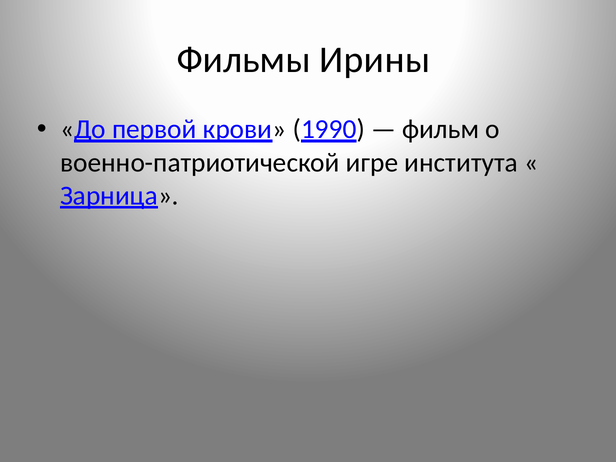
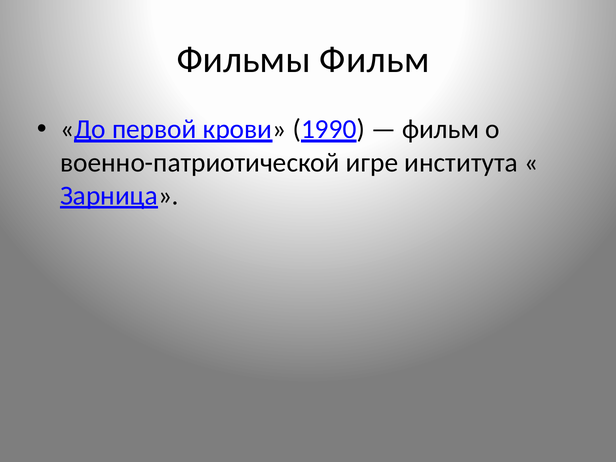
Фильмы Ирины: Ирины -> Фильм (375, 60)
